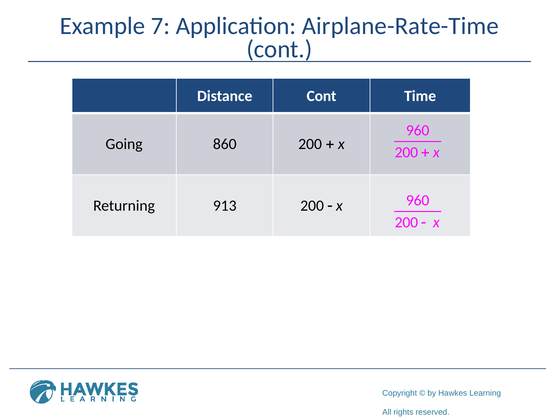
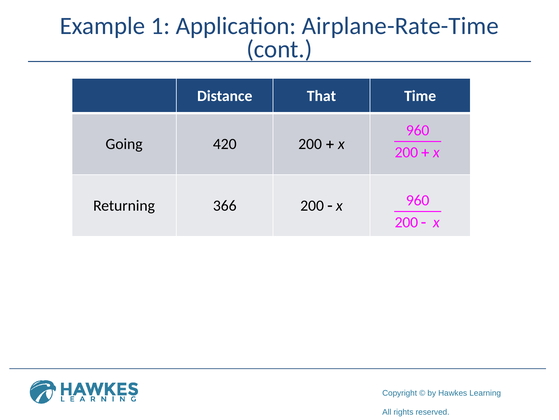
7: 7 -> 1 (160, 26)
Distance Cont: Cont -> That (321, 96)
860: 860 -> 420 (225, 144)
913: 913 -> 366 (225, 205)
